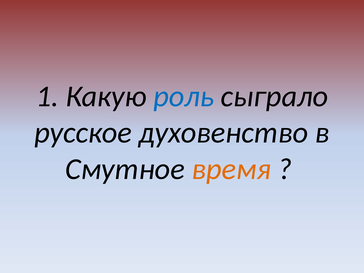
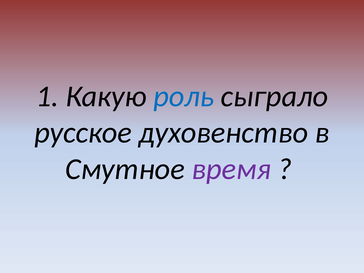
время colour: orange -> purple (231, 169)
